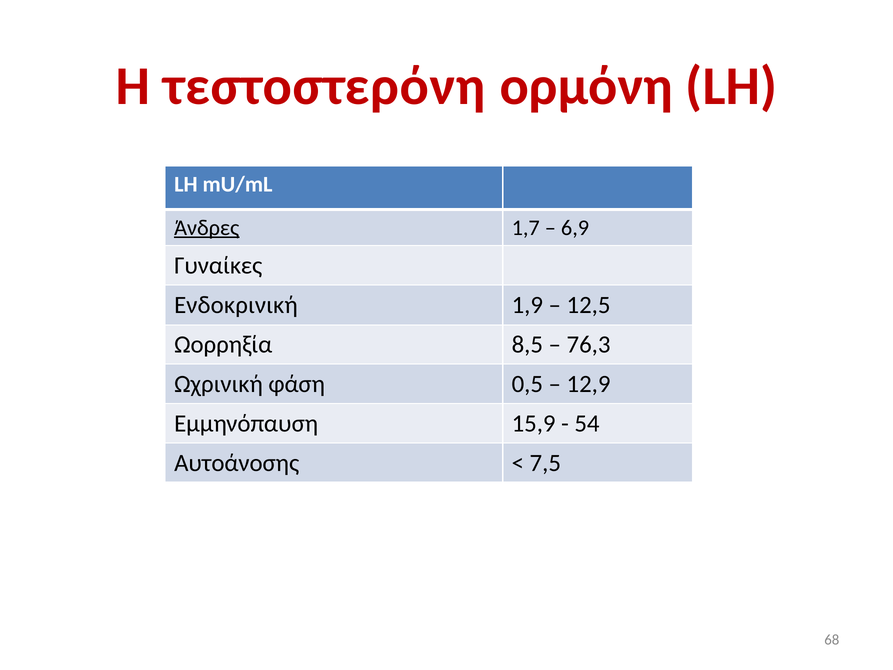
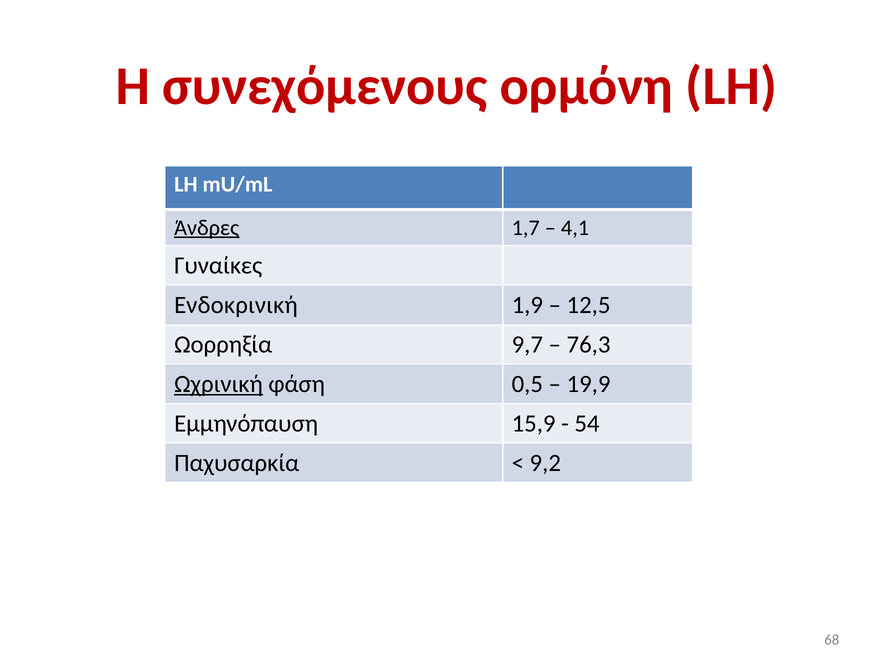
τεστοστερόνη: τεστοστερόνη -> συνεχόμενους (325, 86)
6,9: 6,9 -> 4,1 (575, 228)
8,5: 8,5 -> 9,7 (527, 345)
Ωχρινική underline: none -> present (218, 384)
12,9: 12,9 -> 19,9 (589, 384)
Αυτοάνοσης: Αυτοάνοσης -> Παχυσαρκία (237, 463)
7,5: 7,5 -> 9,2 (545, 463)
